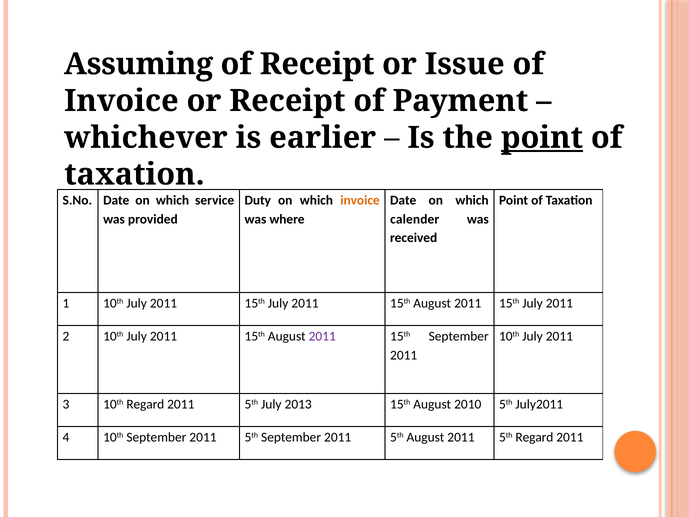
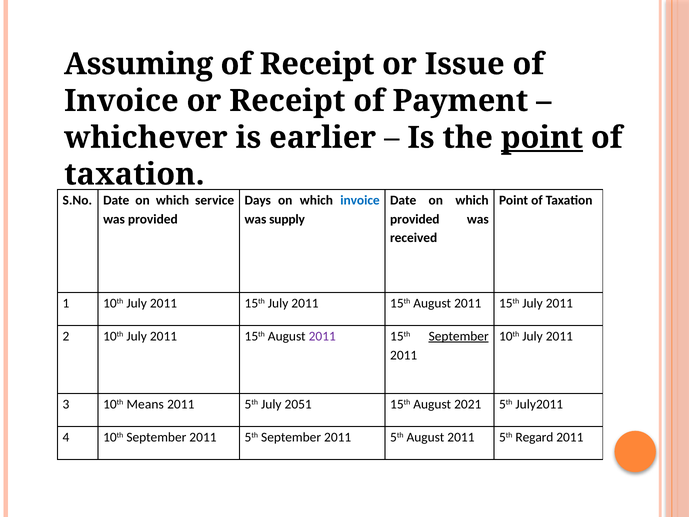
Duty: Duty -> Days (258, 200)
invoice colour: orange -> blue (360, 200)
where: where -> supply (287, 219)
calender: calender -> provided (415, 219)
September underline: none -> present (459, 336)
10th Regard: Regard -> Means (145, 404)
2013: 2013 -> 2051 (298, 404)
2010: 2010 -> 2021 (468, 404)
